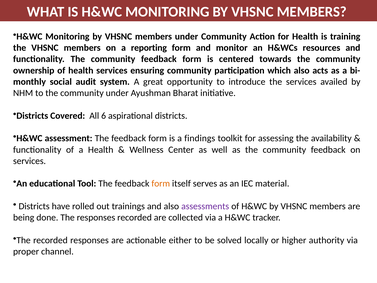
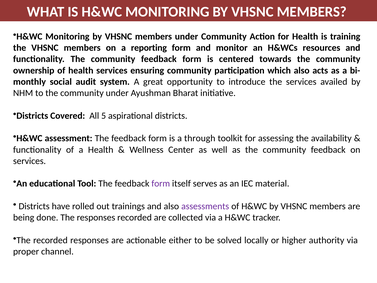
6: 6 -> 5 (104, 116)
findings: findings -> through (200, 138)
form colour: orange -> purple (161, 183)
